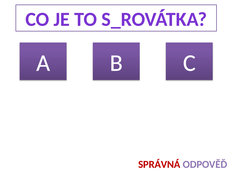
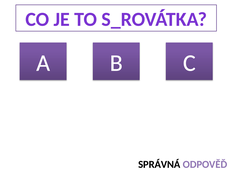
SPRÁVNÁ colour: red -> black (159, 164)
